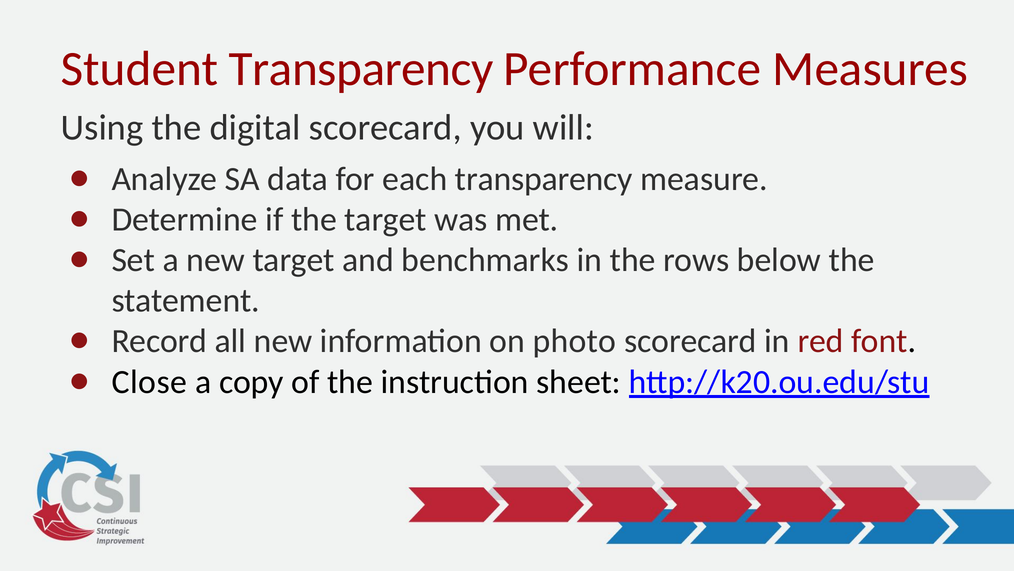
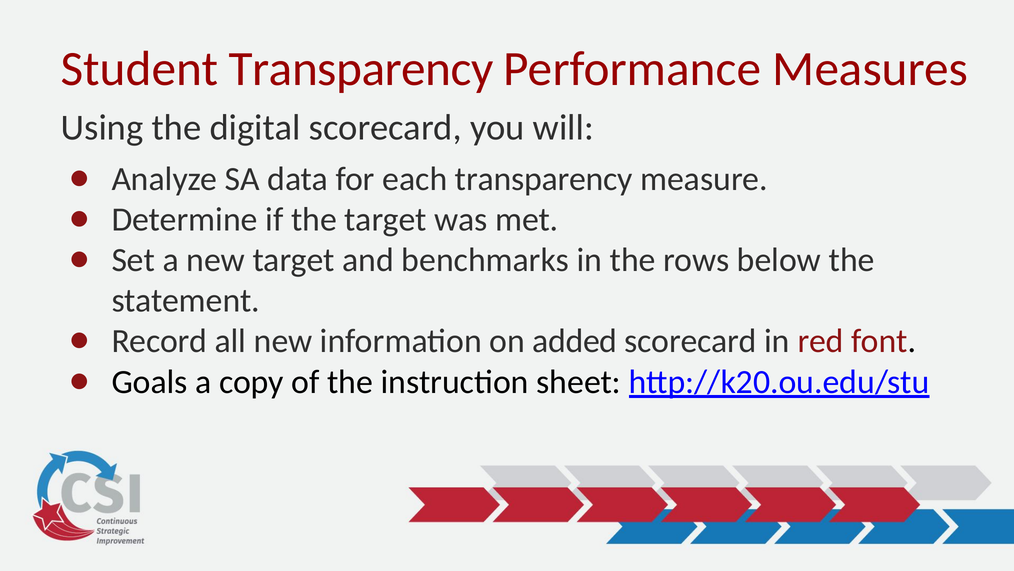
photo: photo -> added (575, 341)
Close: Close -> Goals (150, 381)
